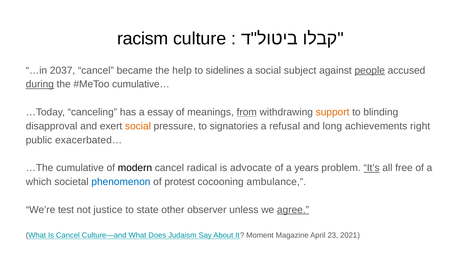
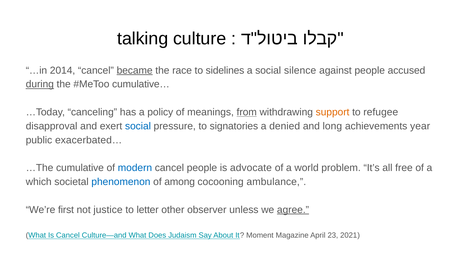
racism: racism -> talking (143, 39)
2037: 2037 -> 2014 (63, 70)
became underline: none -> present (135, 70)
help: help -> race (182, 70)
subject: subject -> silence (300, 70)
people underline: present -> none (370, 70)
essay: essay -> policy (160, 112)
blinding: blinding -> refugee (381, 112)
social colour: orange -> blue (138, 126)
refusal: refusal -> denied (285, 126)
right: right -> year (420, 126)
modern colour: black -> blue (135, 168)
cancel radical: radical -> people (202, 168)
years: years -> world (307, 168)
It’s underline: present -> none (372, 168)
protest: protest -> among (180, 182)
test: test -> first (66, 210)
state: state -> letter (148, 210)
